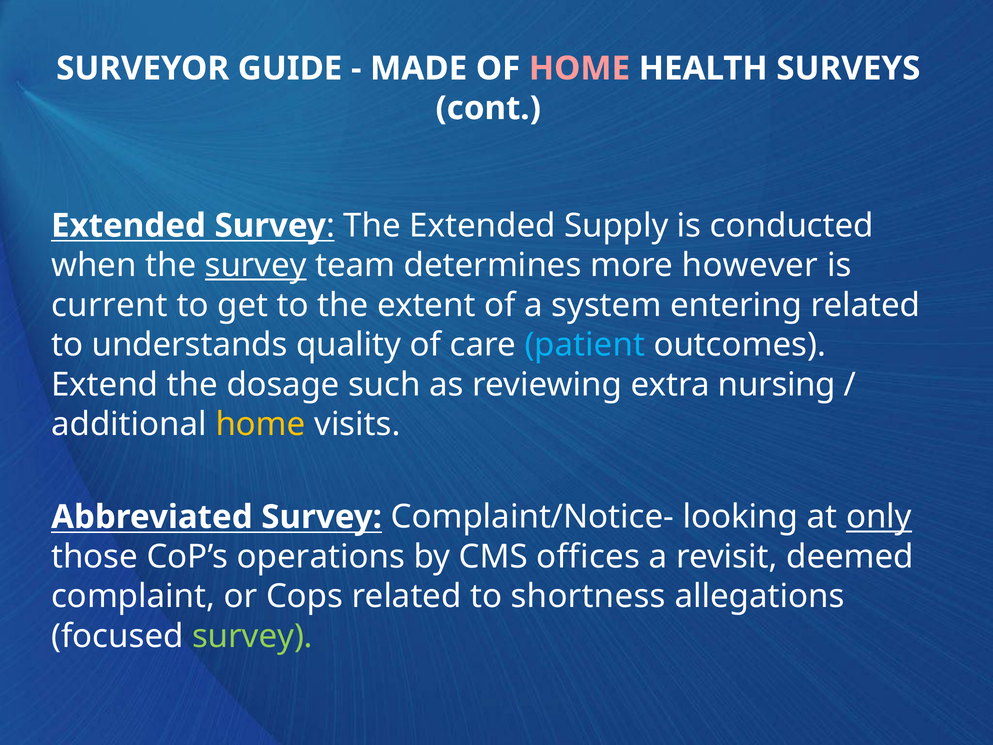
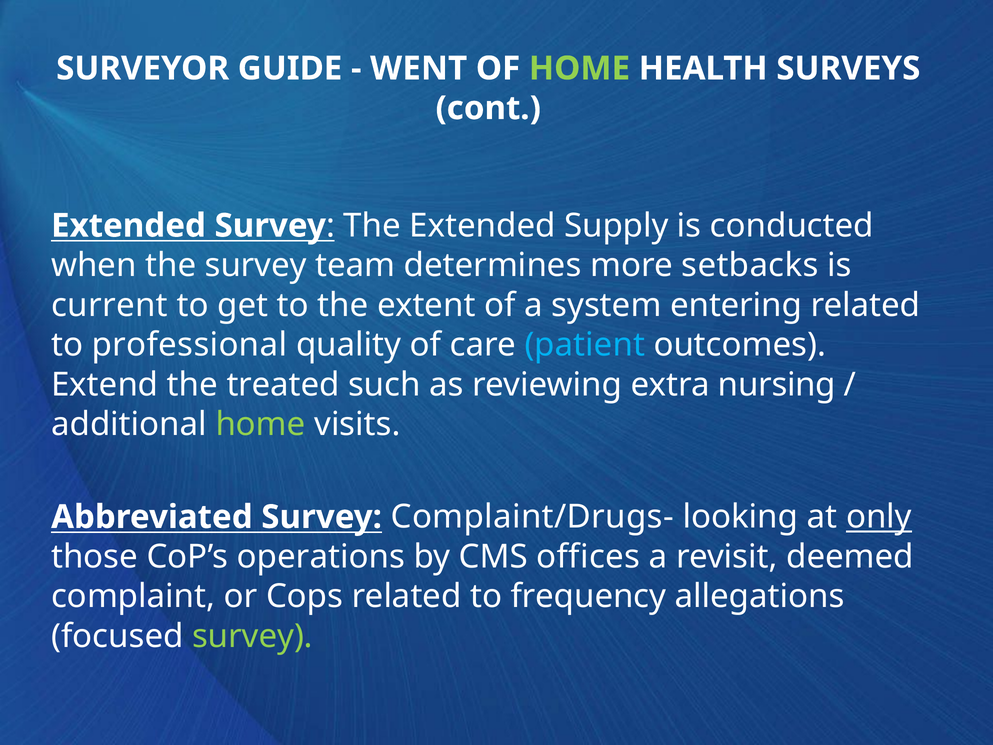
MADE: MADE -> WENT (419, 68)
HOME colour: pink -> light green (579, 68)
survey underline: present -> none (256, 265)
however: however -> setbacks (750, 265)
understands: understands -> professional (189, 345)
dosage: dosage -> treated (283, 385)
home colour: yellow -> light green (261, 424)
Complaint/Notice-: Complaint/Notice- -> Complaint/Drugs- (532, 517)
shortness: shortness -> frequency (588, 596)
